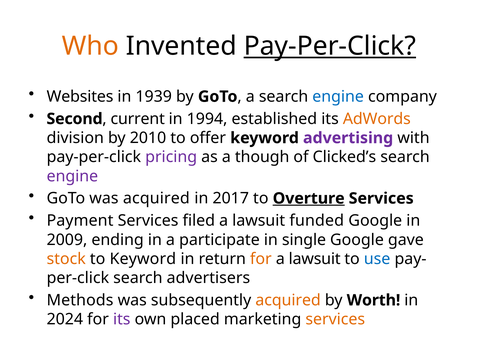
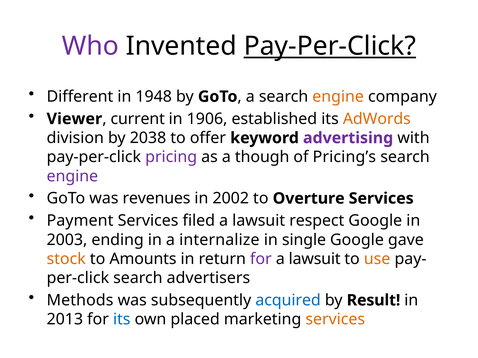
Who colour: orange -> purple (90, 46)
Websites: Websites -> Different (80, 97)
1939: 1939 -> 1948 (154, 97)
engine colour: blue -> orange (338, 97)
Second: Second -> Viewer (74, 119)
1994: 1994 -> 1906 (207, 119)
2010: 2010 -> 2038 (148, 138)
Clicked’s: Clicked’s -> Pricing’s (344, 157)
was acquired: acquired -> revenues (157, 199)
2017: 2017 -> 2002 (231, 199)
Overture underline: present -> none (309, 199)
funded: funded -> respect (317, 221)
2009: 2009 -> 2003 (67, 240)
participate: participate -> internalize (219, 240)
to Keyword: Keyword -> Amounts (143, 259)
for colour: orange -> purple (261, 259)
use colour: blue -> orange (377, 259)
acquired colour: orange -> blue (288, 301)
Worth: Worth -> Result (374, 301)
2024: 2024 -> 2013 (65, 320)
its colour: purple -> blue (122, 320)
